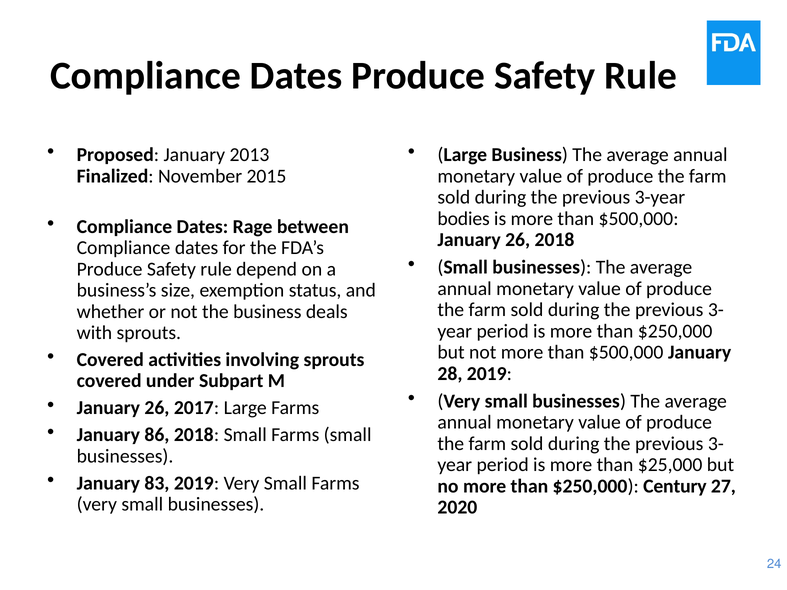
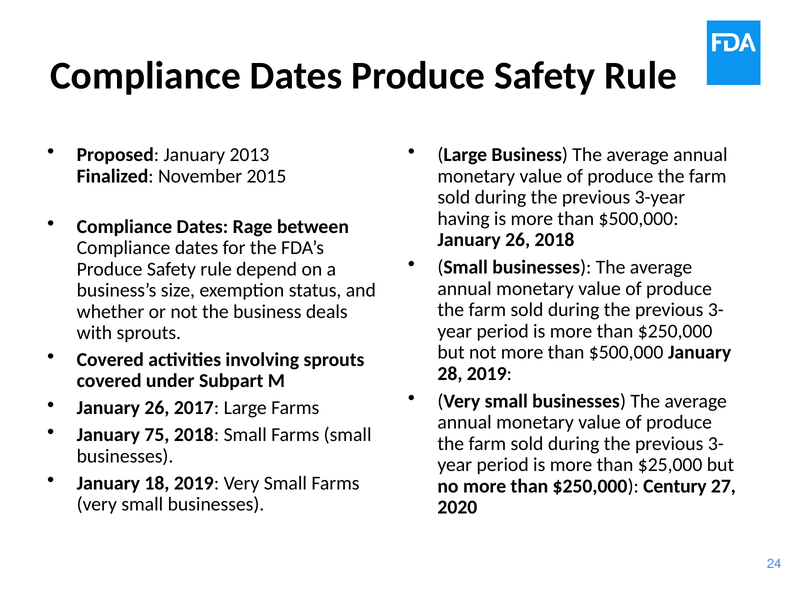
bodies: bodies -> having (464, 219)
86: 86 -> 75 (157, 435)
83: 83 -> 18 (157, 483)
